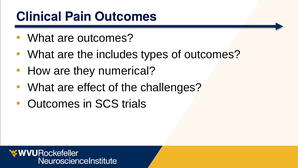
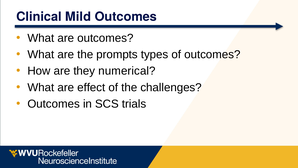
Pain: Pain -> Mild (78, 17)
includes: includes -> prompts (117, 54)
